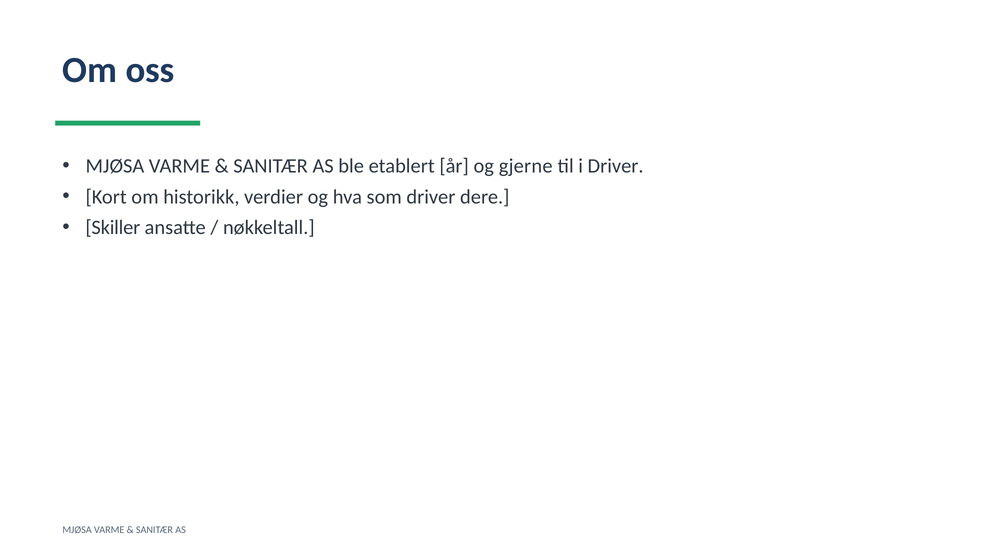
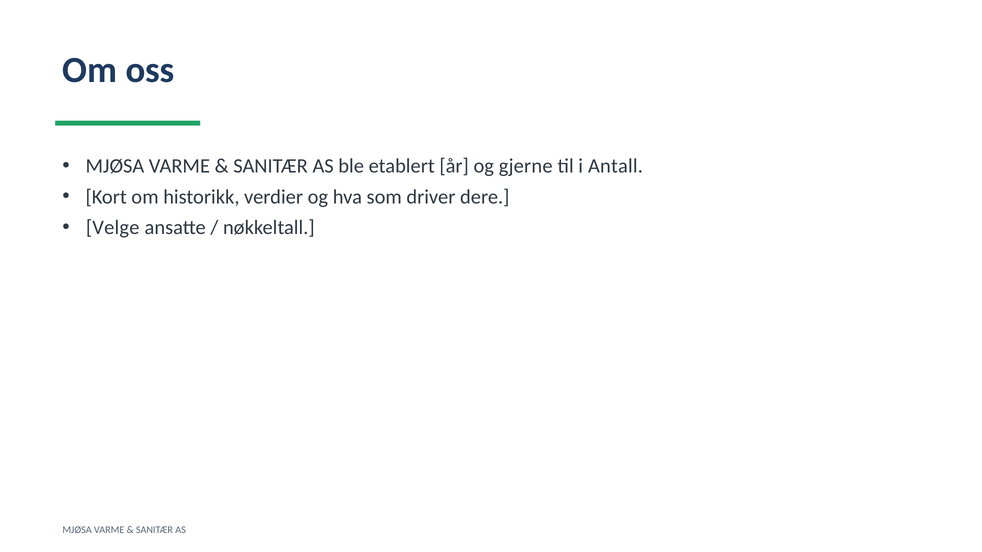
i Driver: Driver -> Antall (616, 166)
Skiller: Skiller -> Velge (113, 228)
